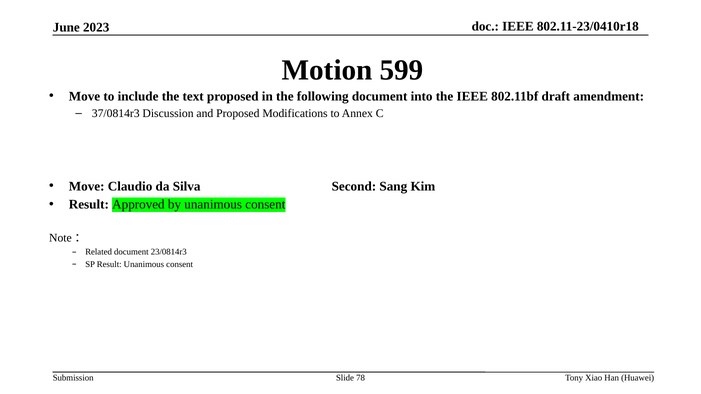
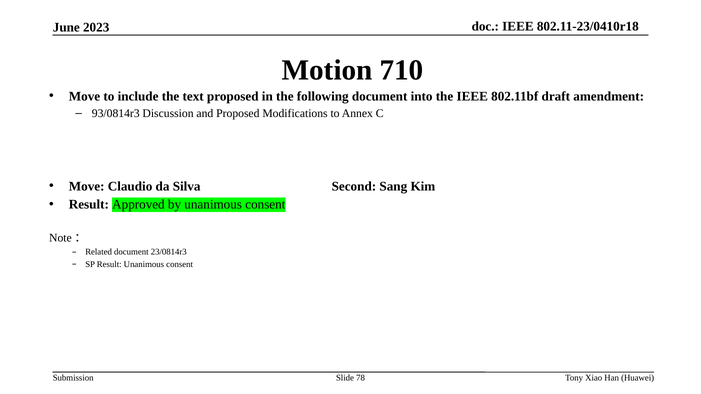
599: 599 -> 710 (402, 70)
37/0814r3: 37/0814r3 -> 93/0814r3 (116, 114)
